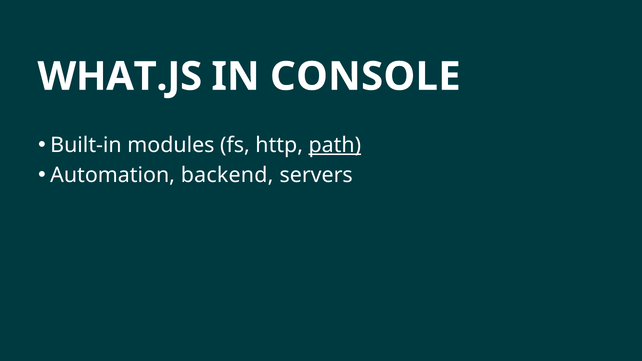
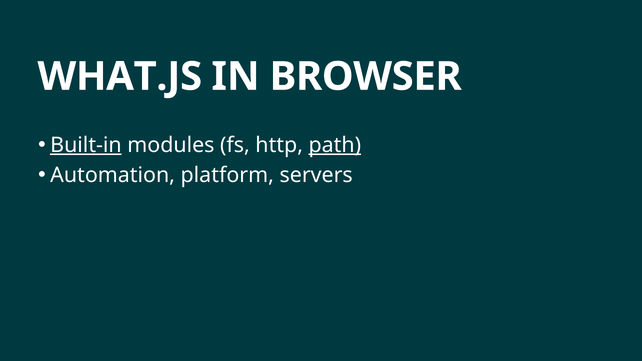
CONSOLE: CONSOLE -> BROWSER (366, 77)
Built-in underline: none -> present (86, 145)
backend: backend -> platform (227, 175)
